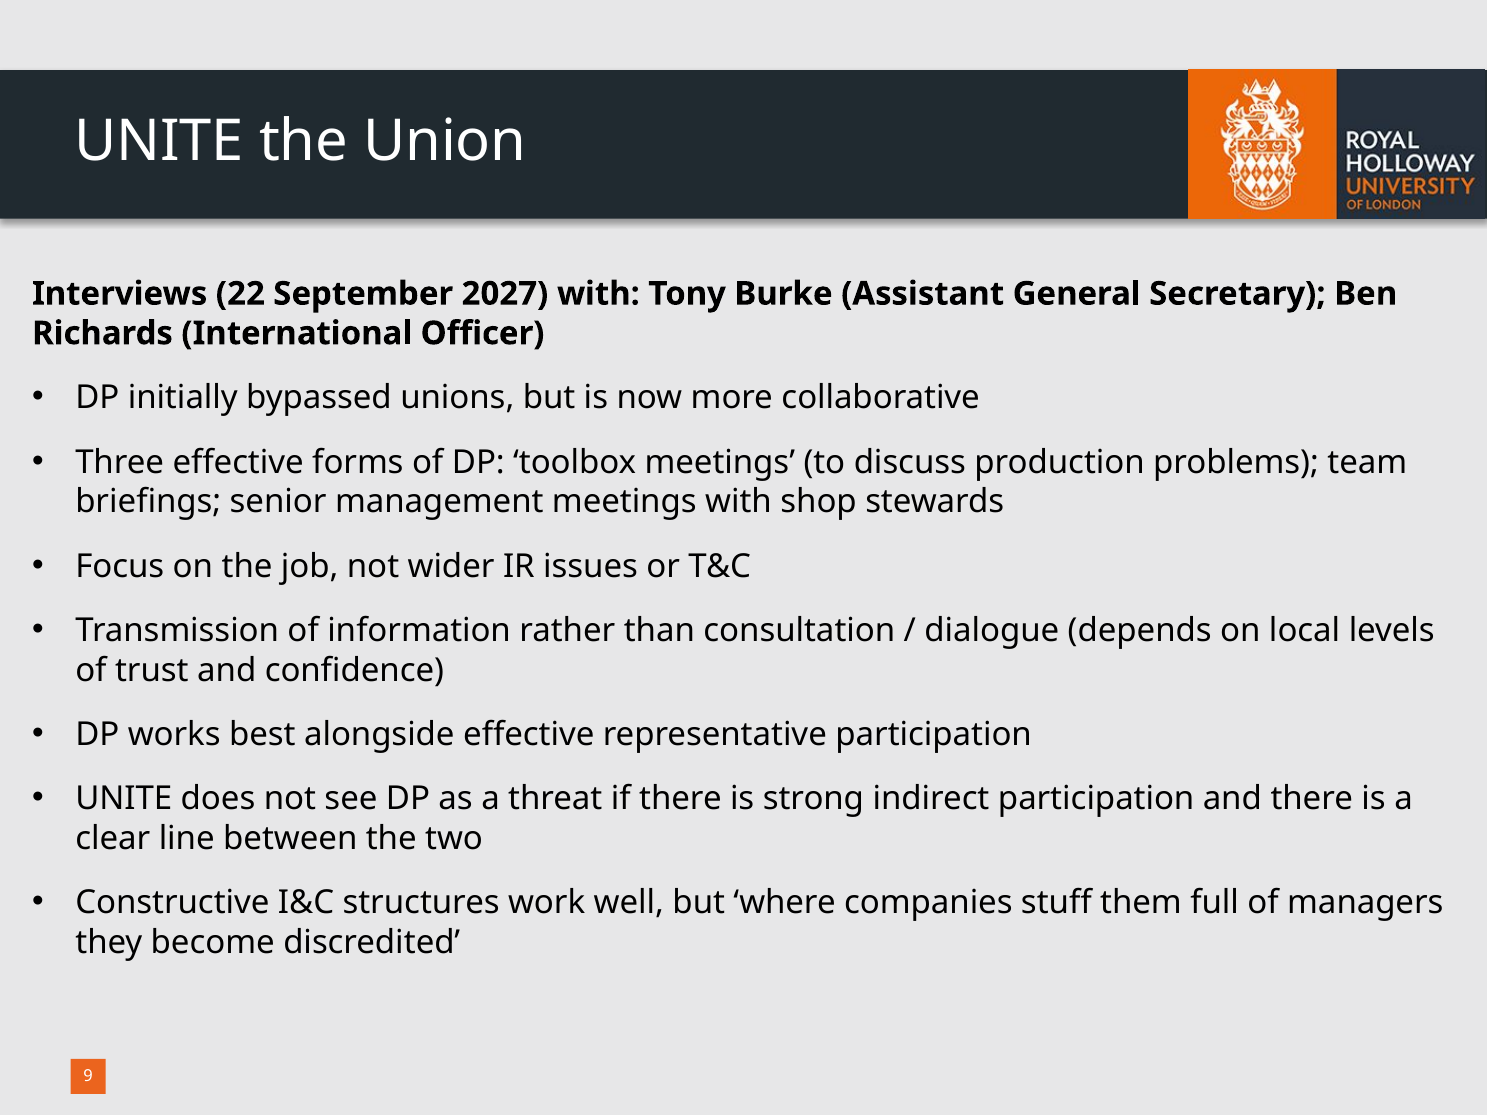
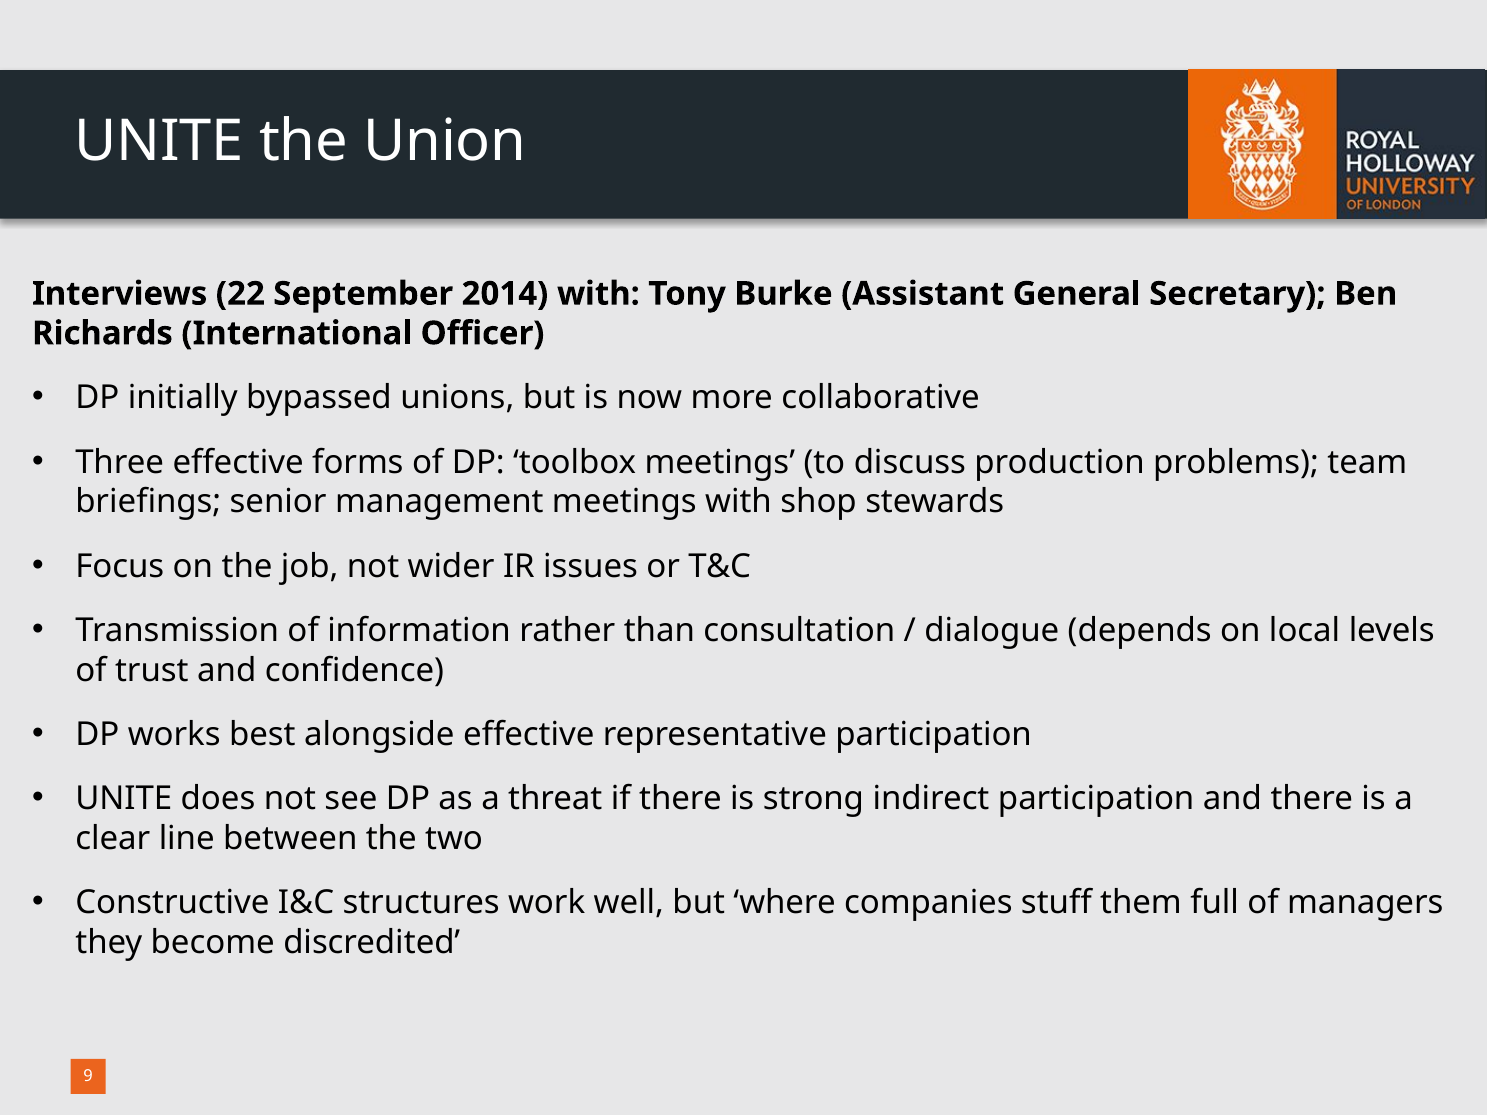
2027: 2027 -> 2014 (505, 294)
